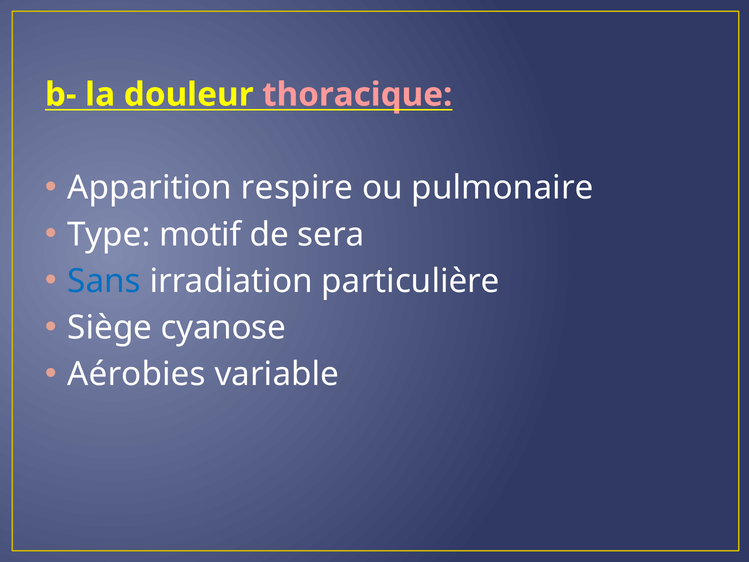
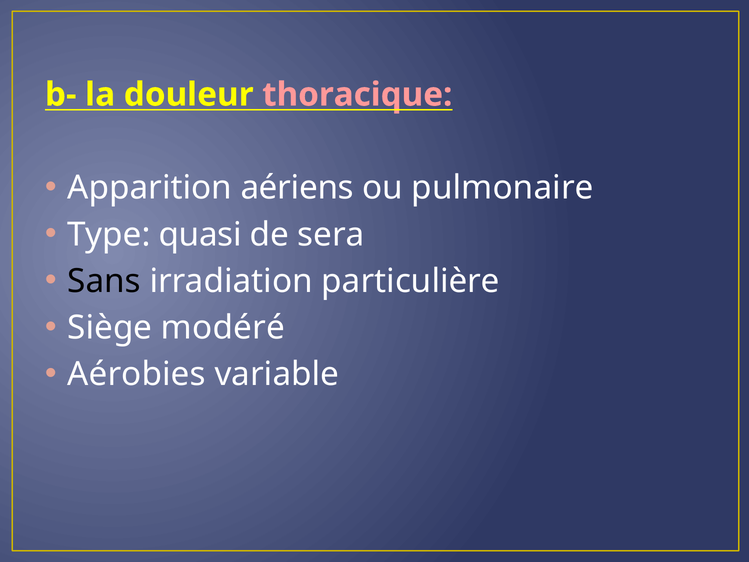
respire: respire -> aériens (297, 188)
motif: motif -> quasi (200, 234)
Sans colour: blue -> black (104, 281)
cyanose: cyanose -> modéré (223, 328)
